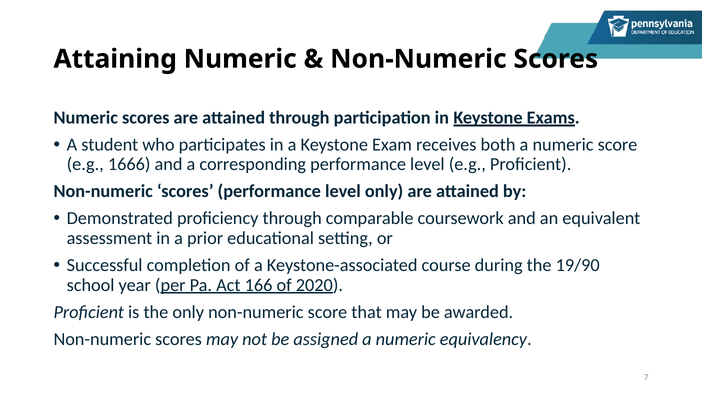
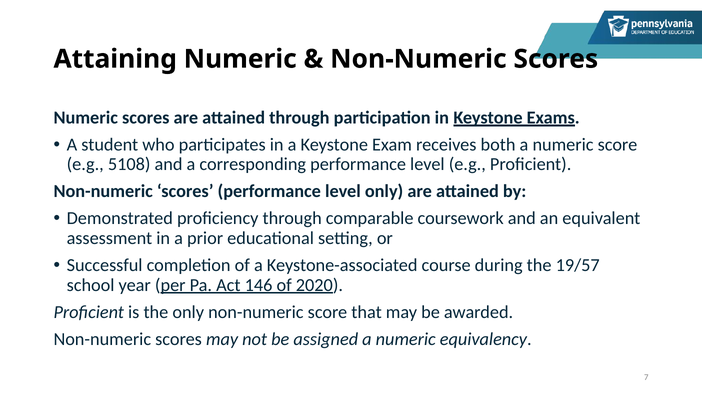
1666: 1666 -> 5108 (129, 164)
19/90: 19/90 -> 19/57 (578, 265)
166: 166 -> 146 (259, 285)
